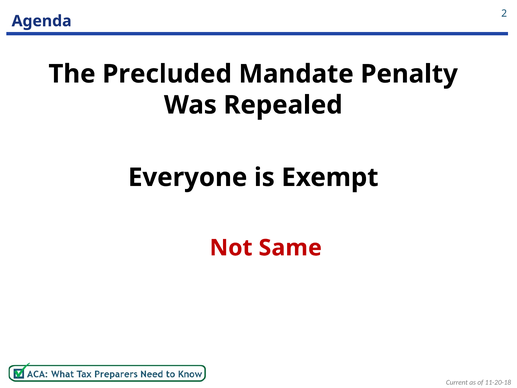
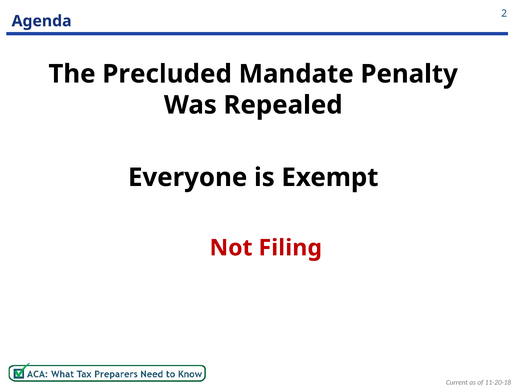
Same: Same -> Filing (290, 248)
